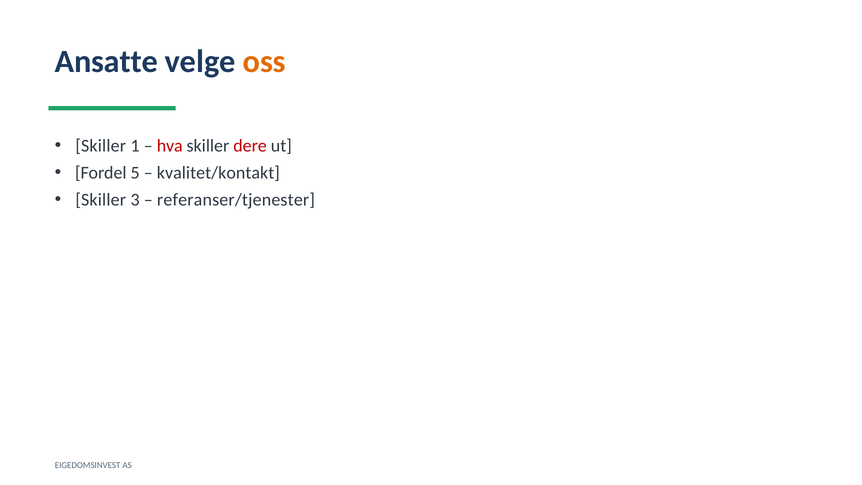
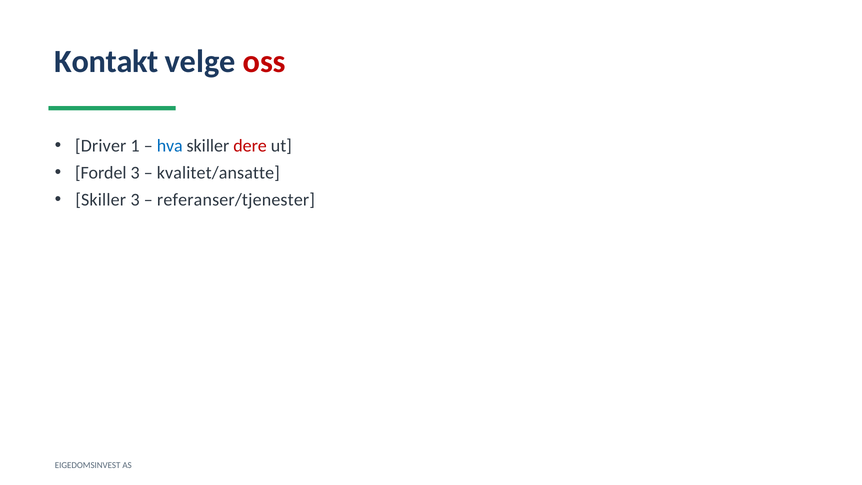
Ansatte: Ansatte -> Kontakt (106, 62)
oss colour: orange -> red (264, 62)
Skiller: Skiller -> Driver (101, 146)
hva colour: red -> blue (170, 146)
Fordel 5: 5 -> 3 (135, 173)
kvalitet/kontakt: kvalitet/kontakt -> kvalitet/ansatte (218, 173)
